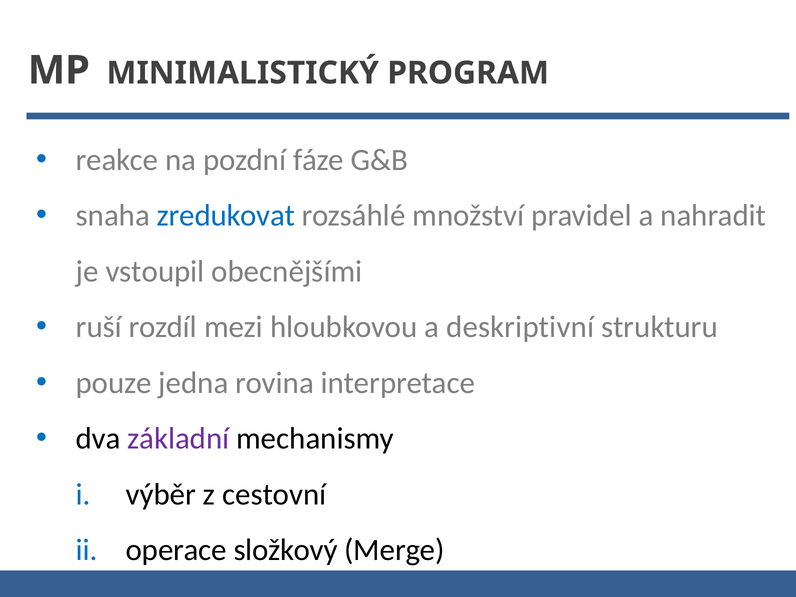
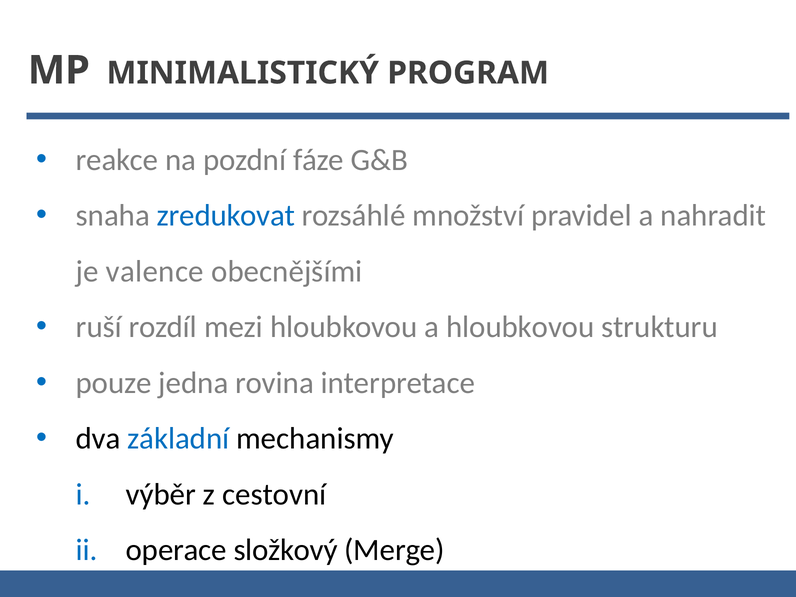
vstoupil: vstoupil -> valence (155, 271)
a deskriptivní: deskriptivní -> hloubkovou (520, 327)
základní colour: purple -> blue (178, 439)
